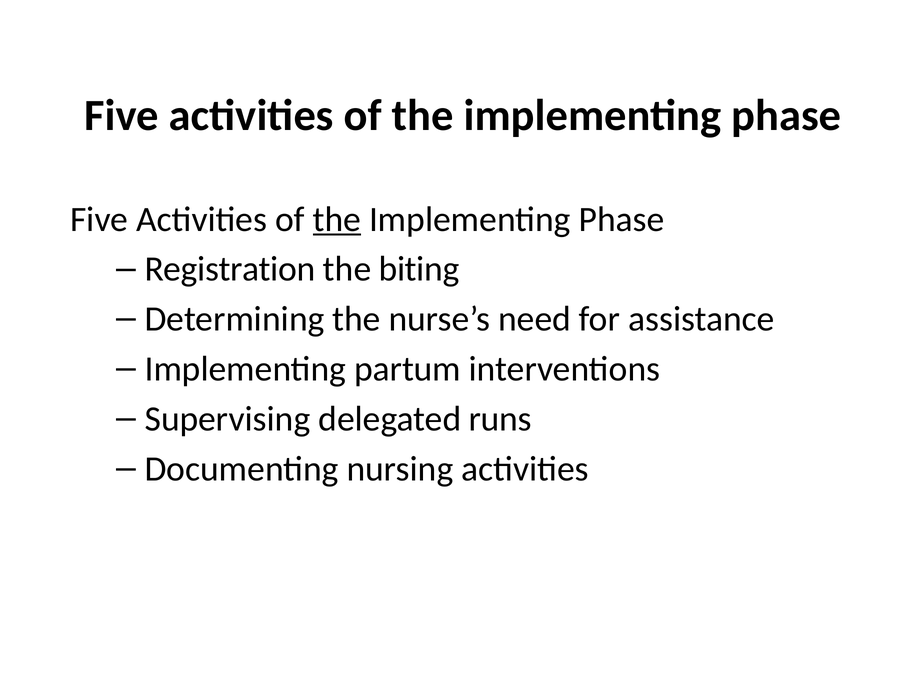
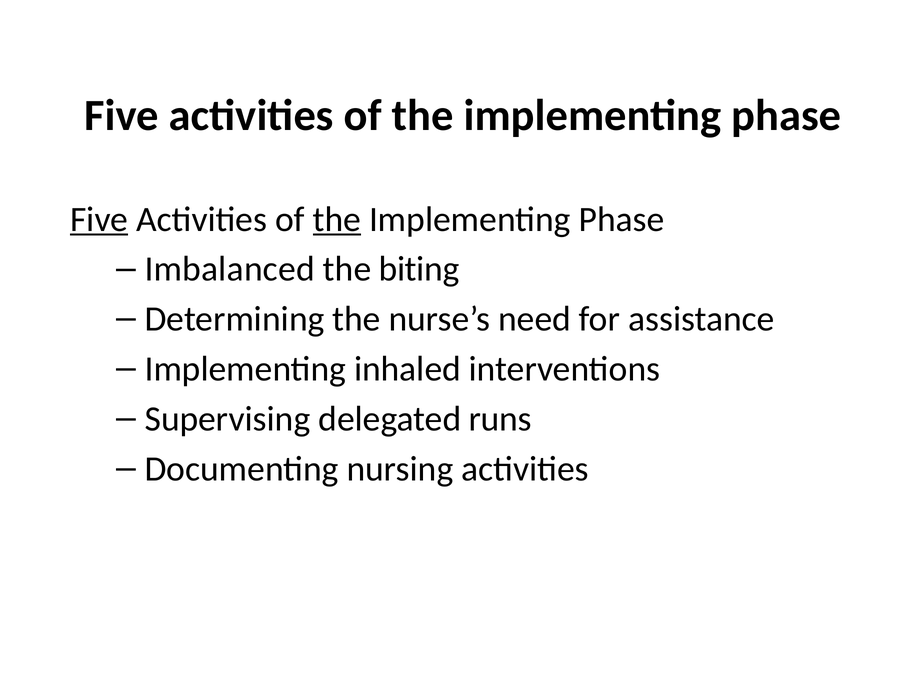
Five underline: none -> present (99, 219)
Registration: Registration -> Imbalanced (230, 269)
partum: partum -> inhaled (407, 369)
